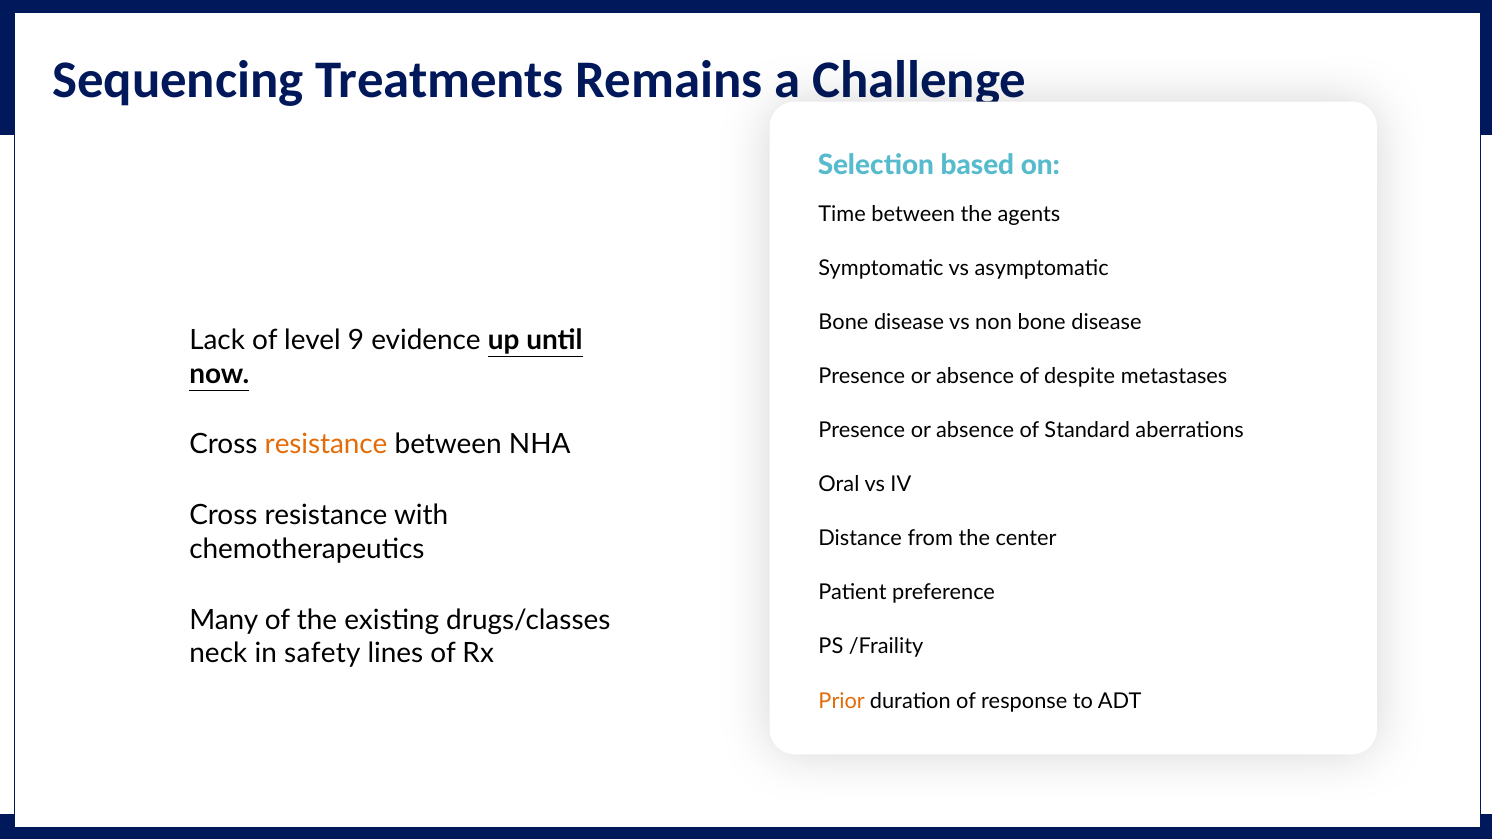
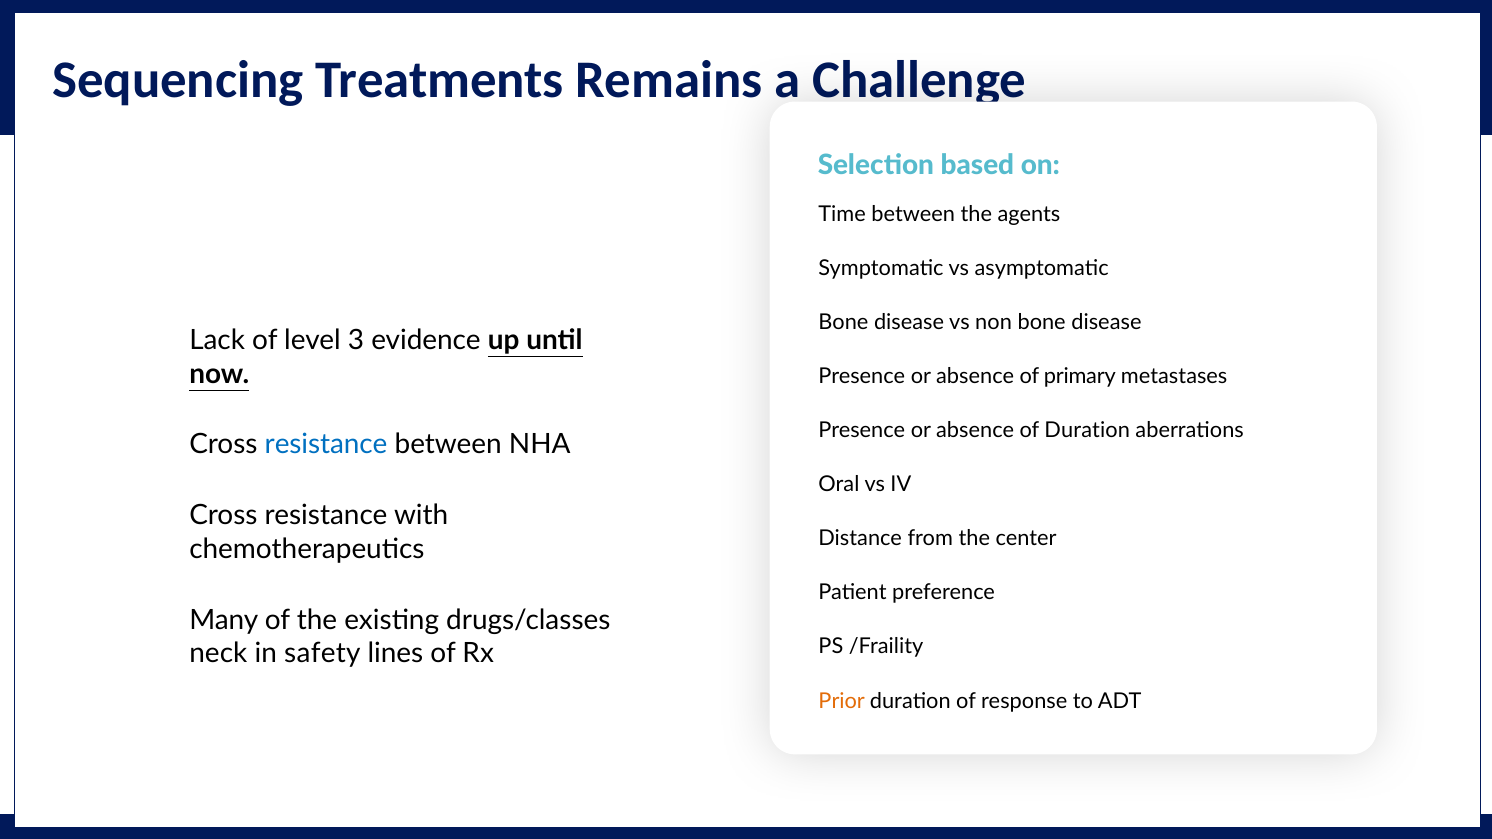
9: 9 -> 3 (356, 340)
despite: despite -> primary (1080, 376)
of Standard: Standard -> Duration (1087, 431)
resistance colour: orange -> blue (326, 445)
